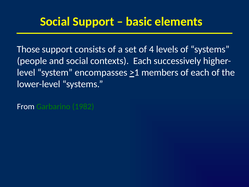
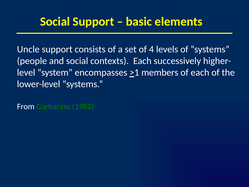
Those: Those -> Uncle (28, 49)
